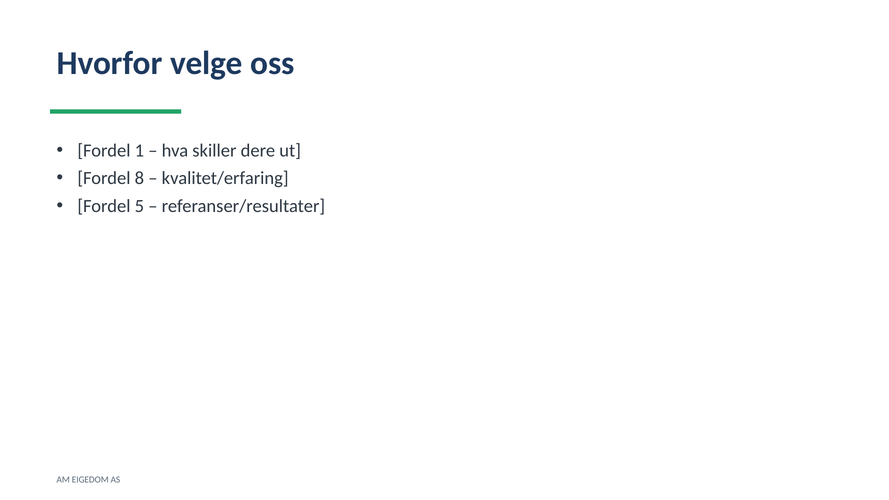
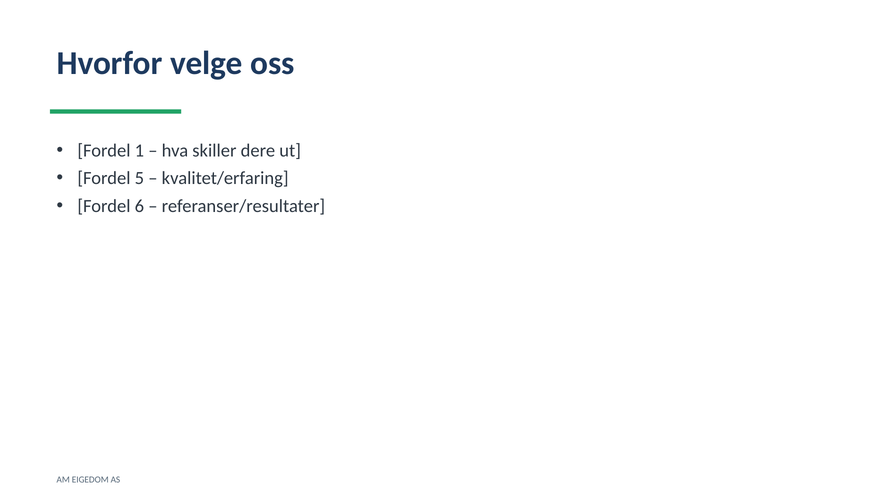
8: 8 -> 5 (139, 178)
5: 5 -> 6 (139, 206)
